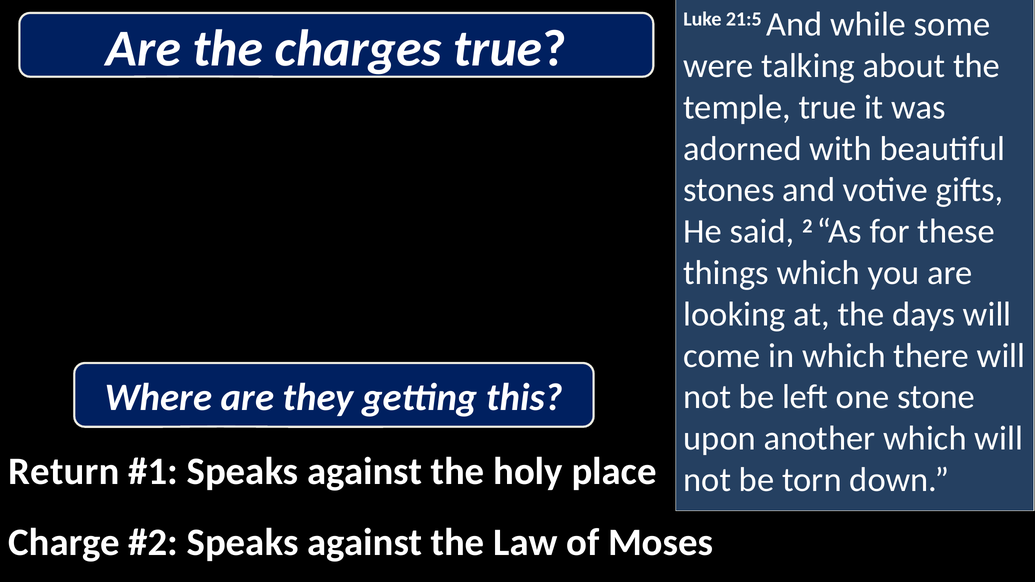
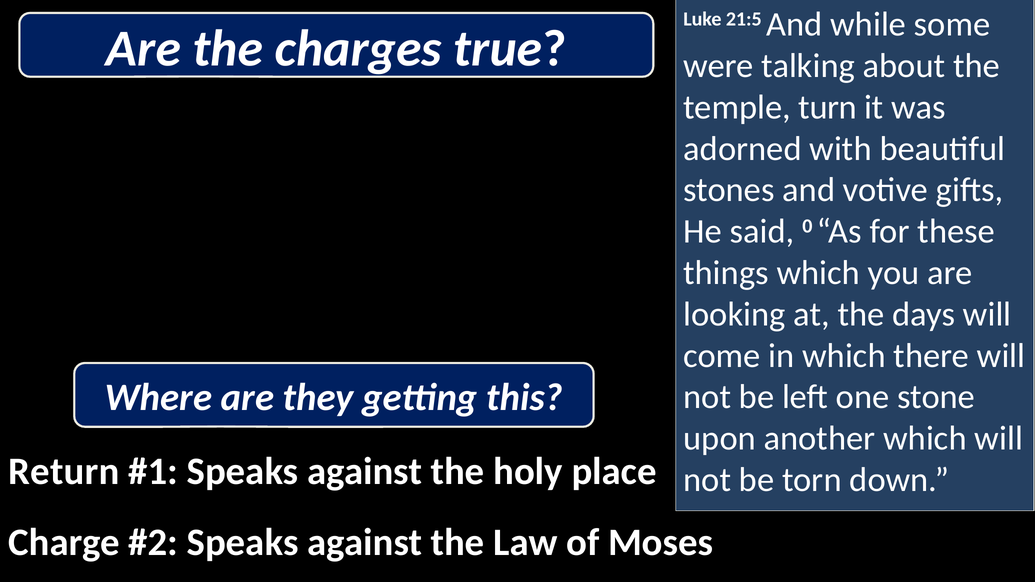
temple true: true -> turn (828, 107)
2: 2 -> 0 (807, 226)
